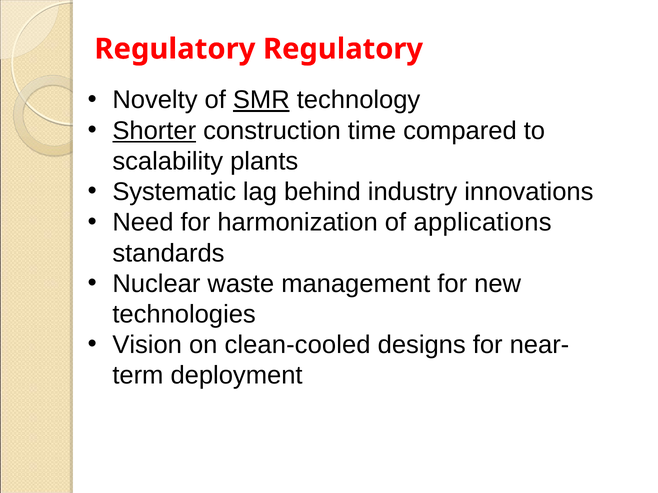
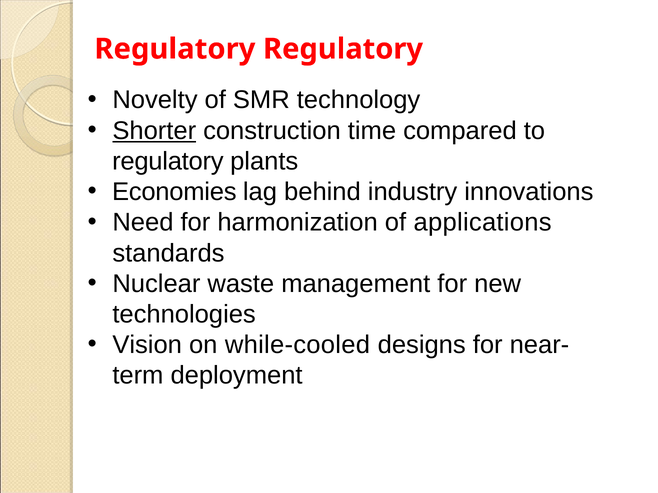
SMR underline: present -> none (261, 100)
scalability: scalability -> regulatory (168, 161)
Systematic: Systematic -> Economies (174, 192)
clean-cooled: clean-cooled -> while-cooled (297, 345)
